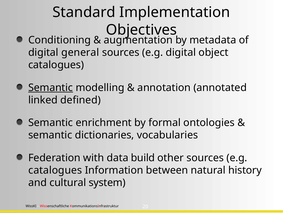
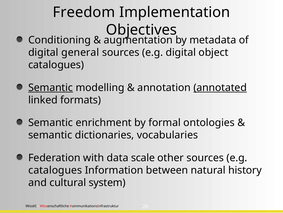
Standard: Standard -> Freedom (84, 12)
annotated underline: none -> present (220, 87)
defined: defined -> formats (81, 100)
build: build -> scale (143, 157)
